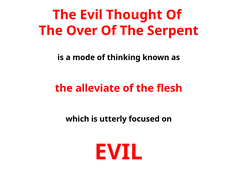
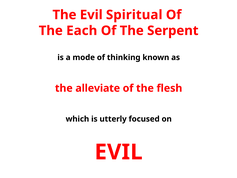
Thought: Thought -> Spiritual (134, 15)
Over: Over -> Each (82, 31)
